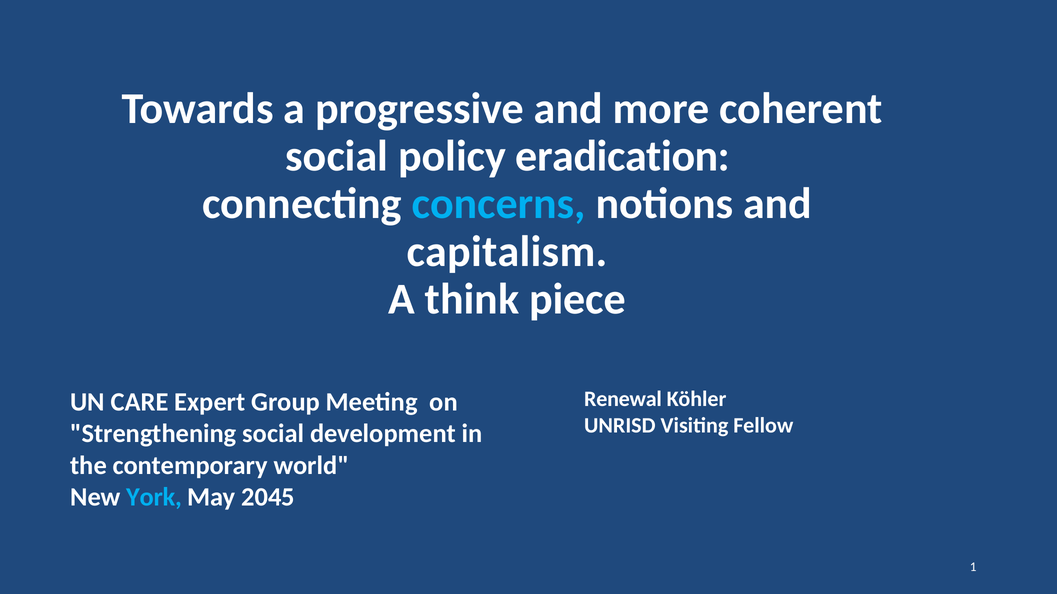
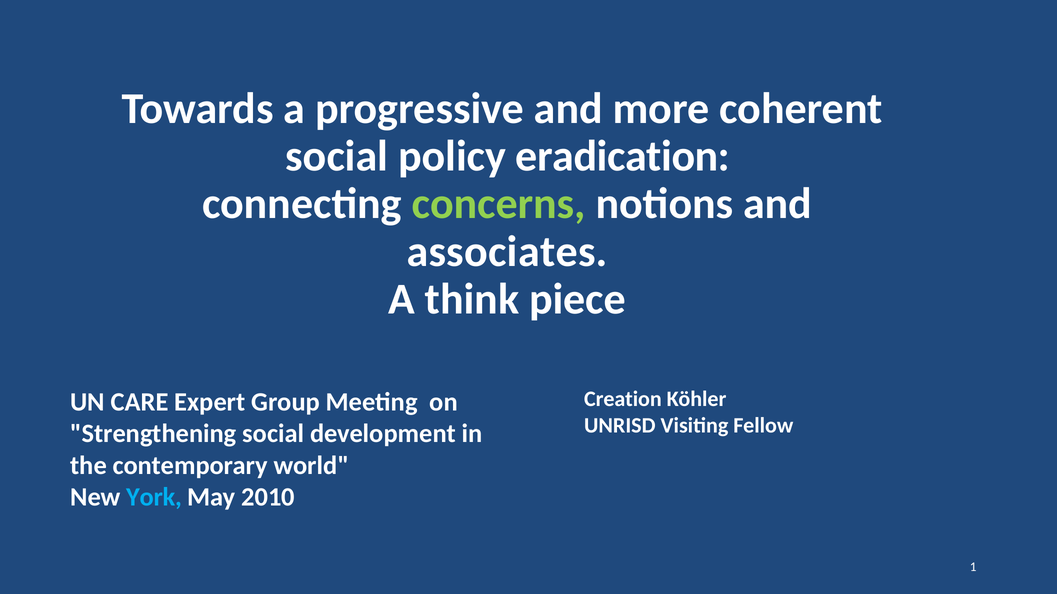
concerns colour: light blue -> light green (499, 204)
capitalism: capitalism -> associates (507, 252)
Renewal: Renewal -> Creation (623, 399)
2045: 2045 -> 2010 (268, 498)
